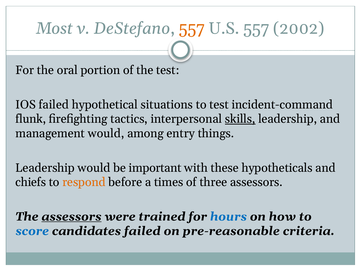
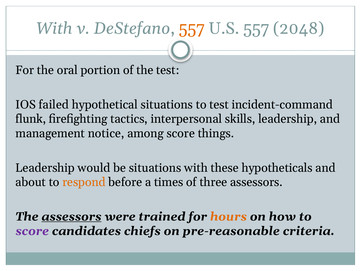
Most: Most -> With (54, 28)
2002: 2002 -> 2048 (299, 28)
skills underline: present -> none (240, 119)
management would: would -> notice (106, 133)
among entry: entry -> score (181, 133)
be important: important -> situations (155, 168)
chiefs: chiefs -> about (31, 182)
hours colour: blue -> orange (228, 216)
score colour: blue -> purple (32, 231)
candidates failed: failed -> chiefs (142, 231)
